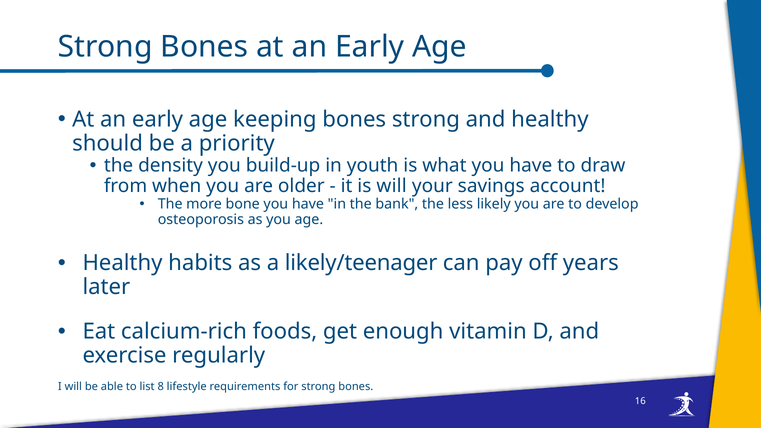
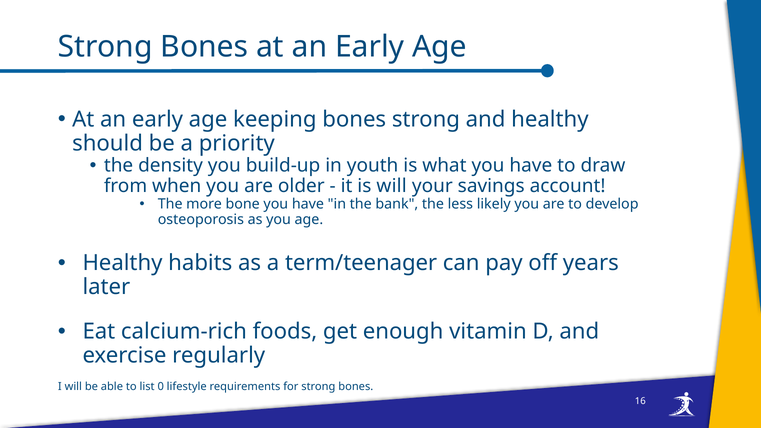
likely/teenager: likely/teenager -> term/teenager (361, 263)
8: 8 -> 0 (161, 387)
